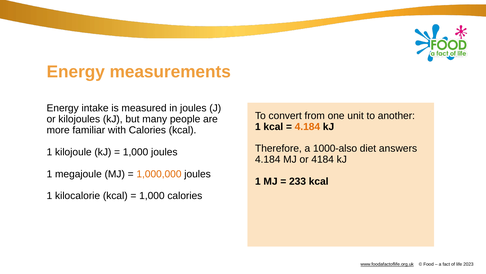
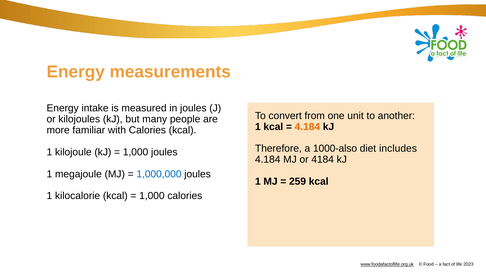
answers: answers -> includes (398, 148)
1,000,000 colour: orange -> blue (159, 174)
233: 233 -> 259 (298, 181)
